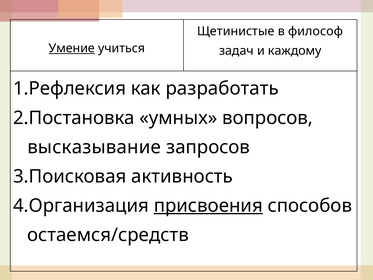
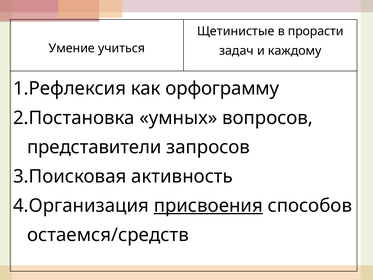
философ: философ -> прорасти (316, 31)
Умение underline: present -> none (72, 48)
разработать: разработать -> орфограмму (222, 89)
высказывание: высказывание -> представители (94, 147)
